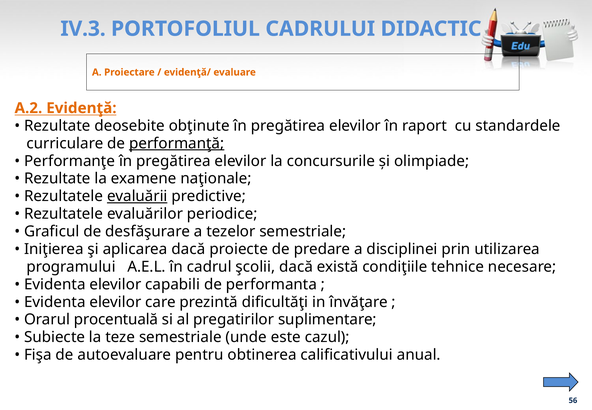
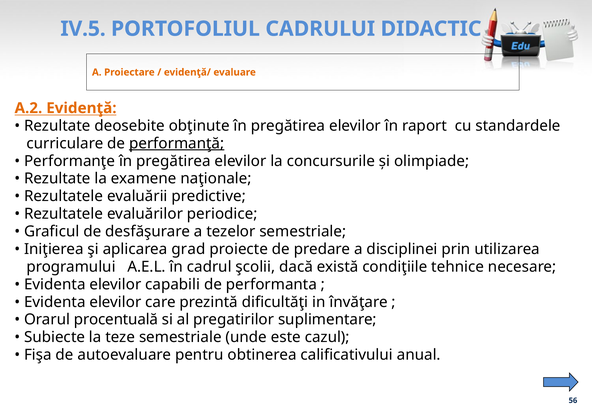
IV.3: IV.3 -> IV.5 (83, 29)
evaluării underline: present -> none (137, 196)
aplicarea dacă: dacă -> grad (188, 249)
